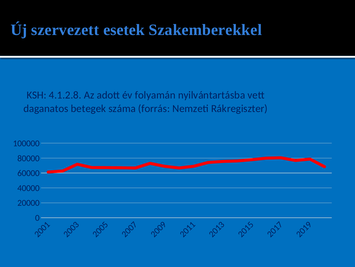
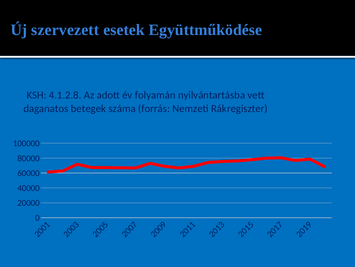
Szakemberekkel: Szakemberekkel -> Együttműködése (205, 30)
